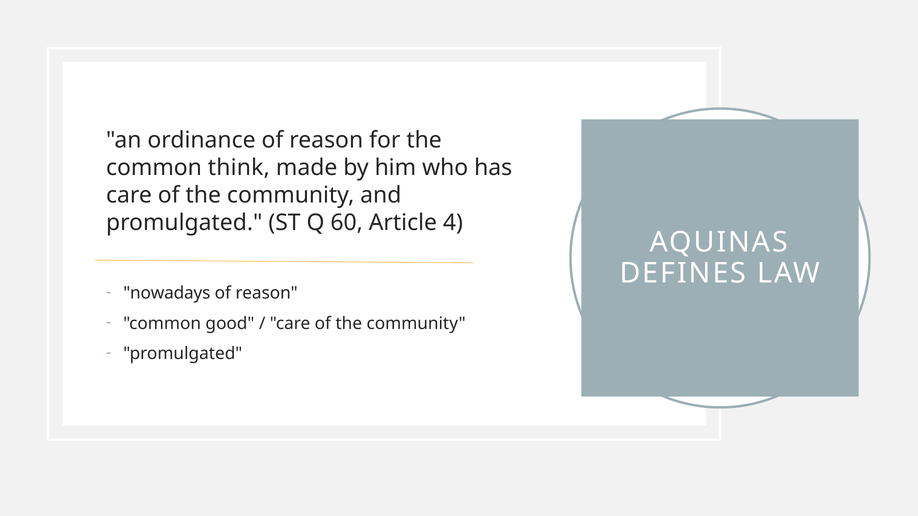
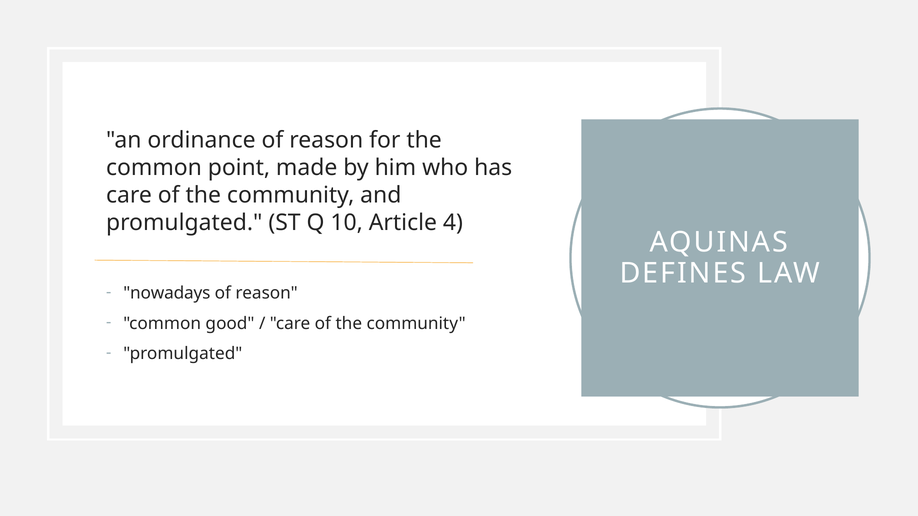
think: think -> point (239, 168)
60: 60 -> 10 (347, 223)
